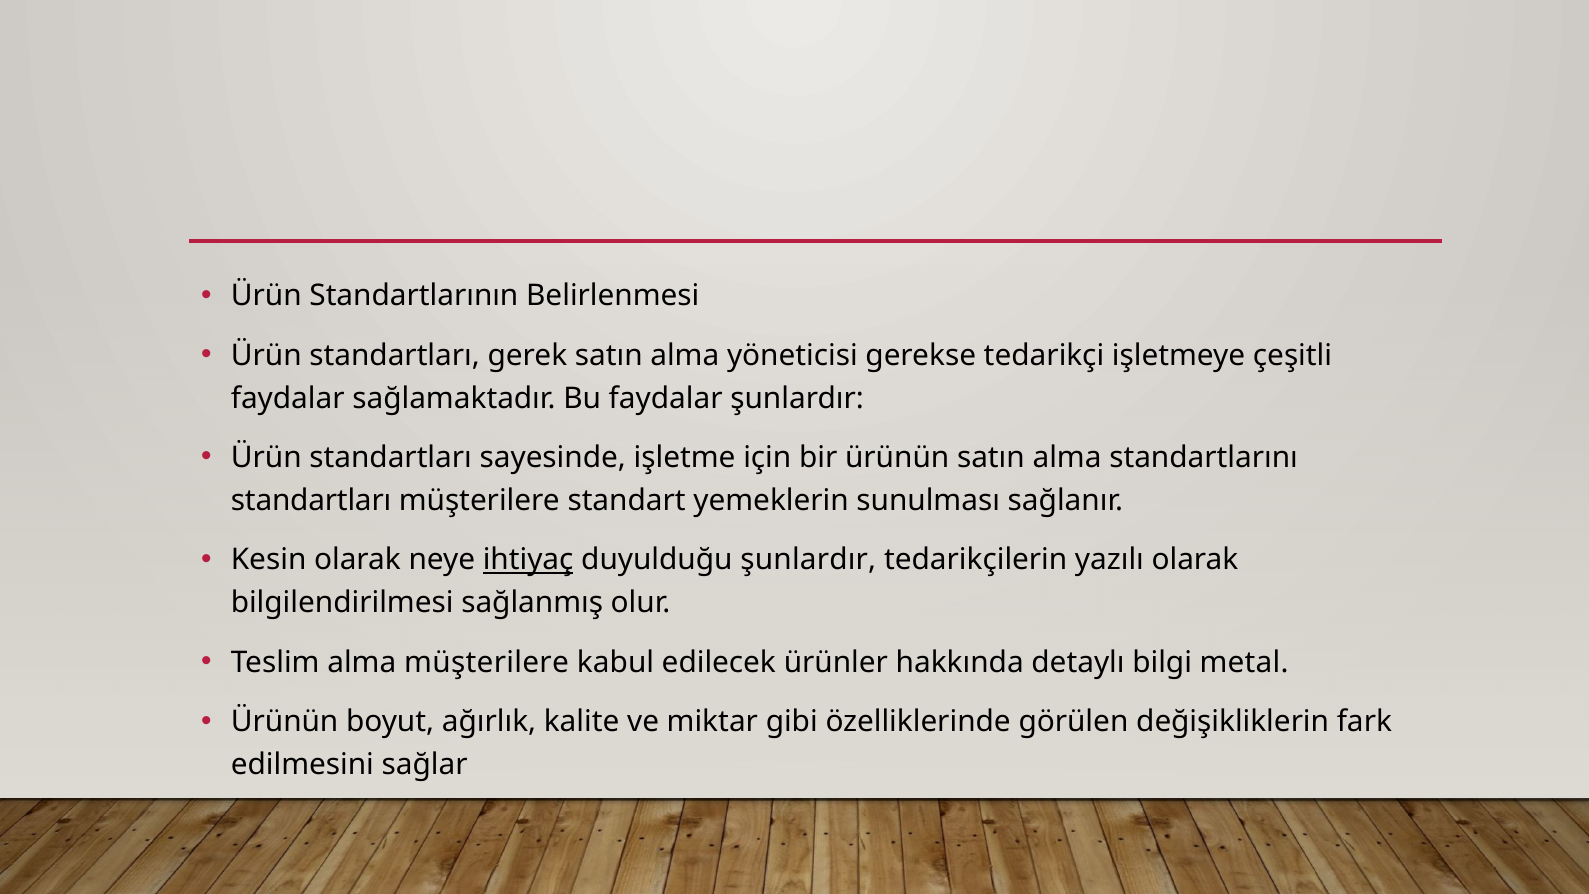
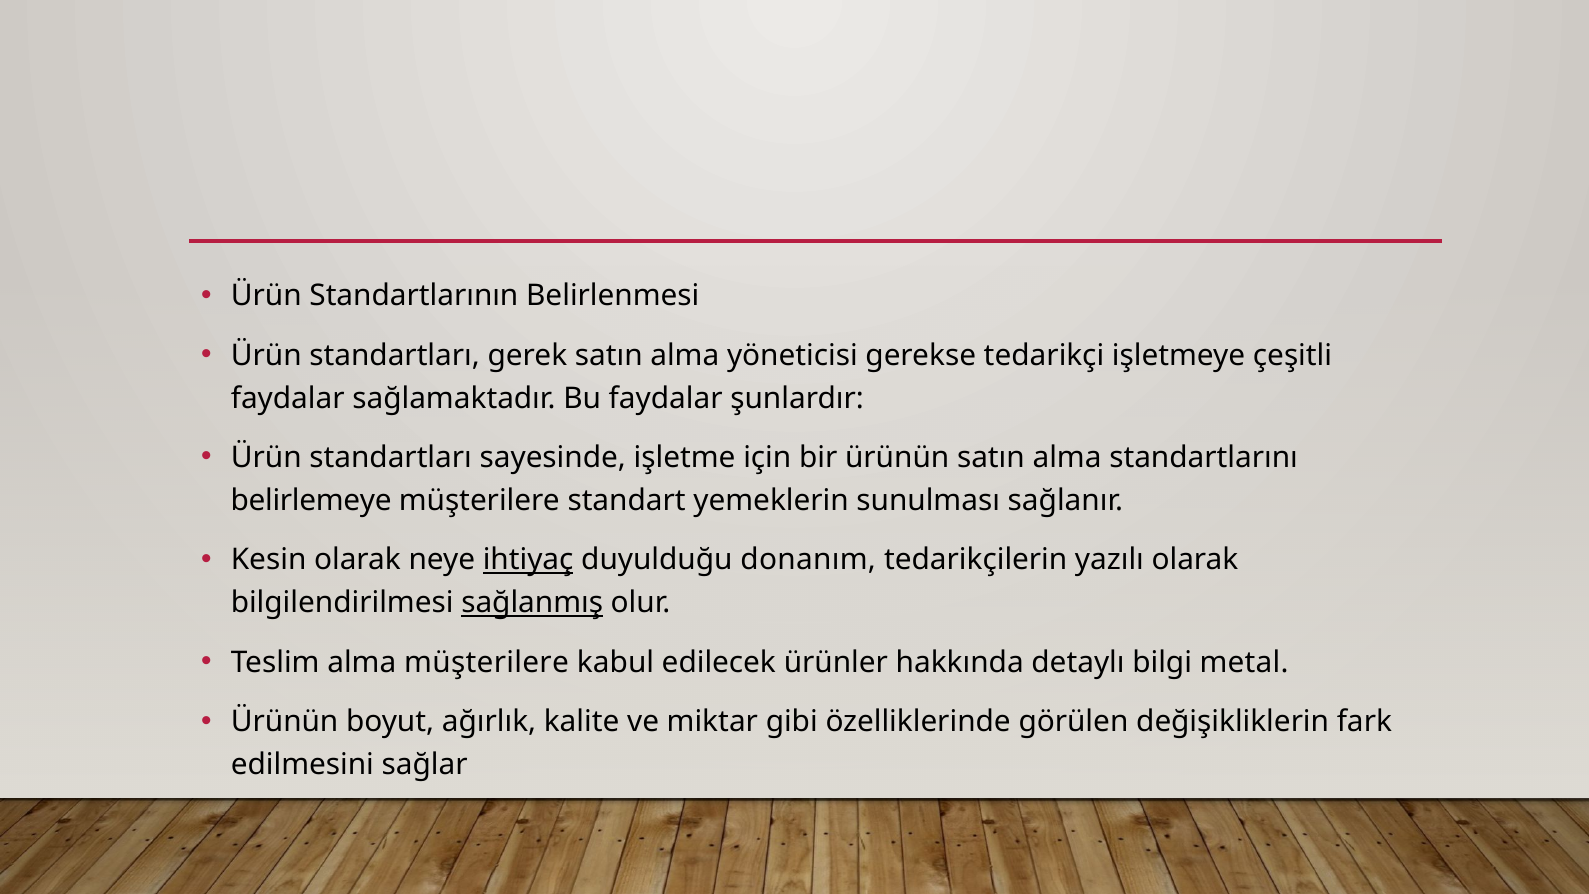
standartları: standartları -> belirlemeye (311, 500)
duyulduğu şunlardır: şunlardır -> donanım (808, 560)
sağlanmış underline: none -> present (532, 603)
